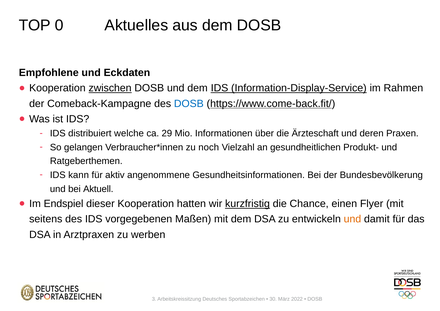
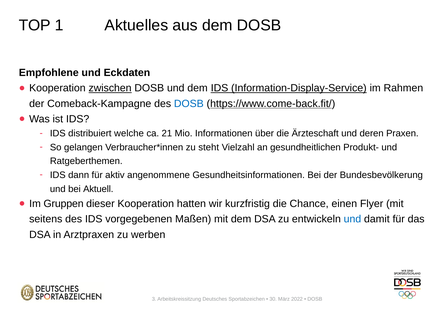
0: 0 -> 1 (59, 25)
29: 29 -> 21 (167, 133)
noch: noch -> steht (209, 147)
kann: kann -> dann (79, 175)
Endspiel: Endspiel -> Gruppen (64, 204)
kurzfristig underline: present -> none (248, 204)
und colour: orange -> blue (352, 219)
